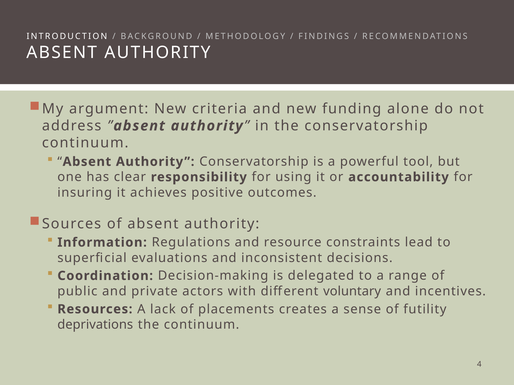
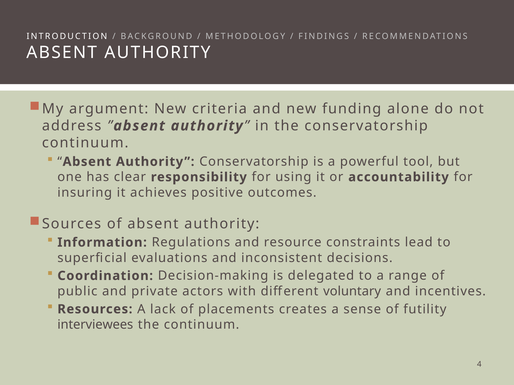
deprivations: deprivations -> interviewees (95, 325)
